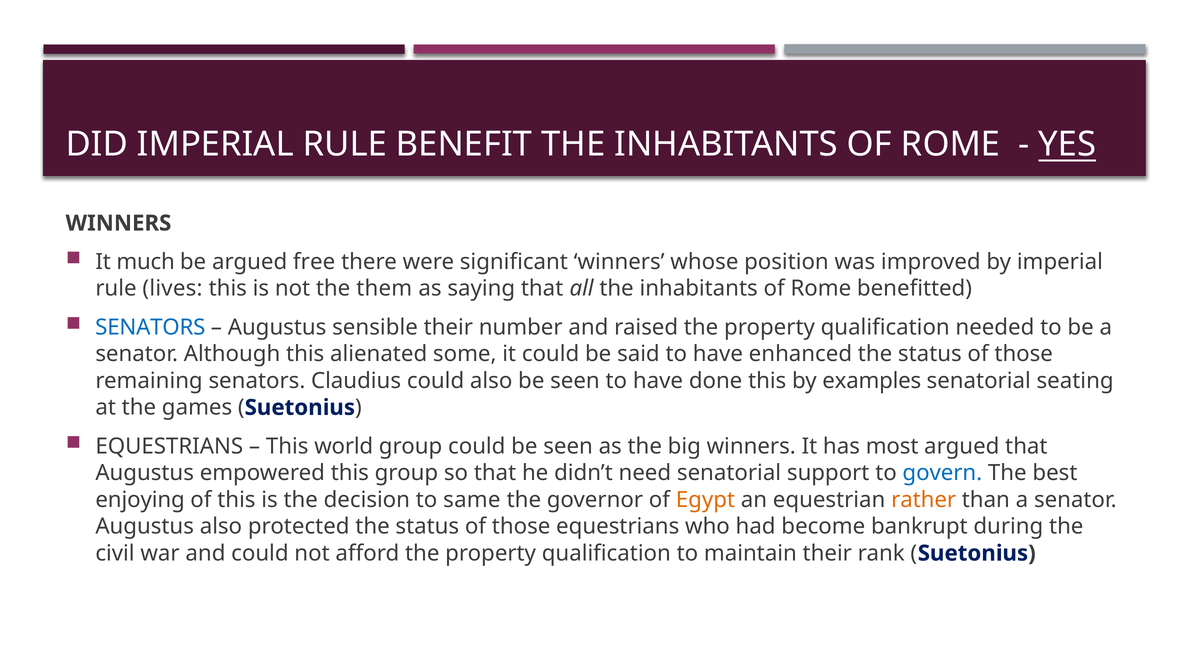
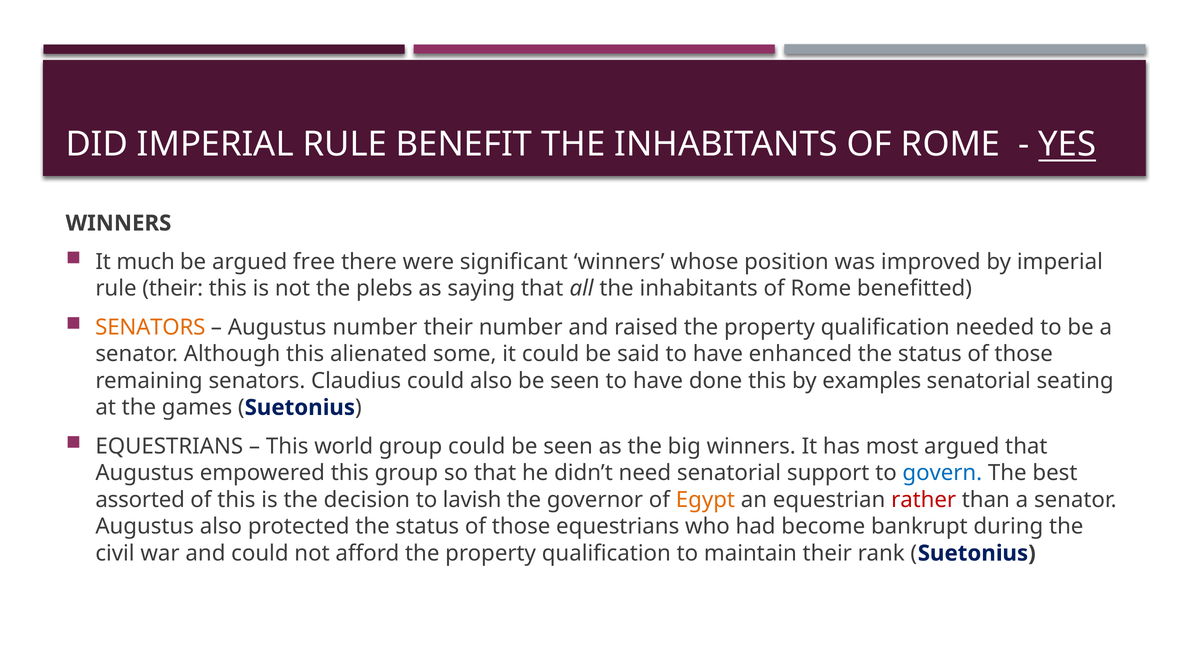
rule lives: lives -> their (173, 289)
them: them -> plebs (384, 289)
SENATORS colour: blue -> orange (150, 327)
Augustus sensible: sensible -> number (375, 327)
enjoying: enjoying -> assorted (140, 500)
same: same -> lavish (472, 500)
rather colour: orange -> red (924, 500)
